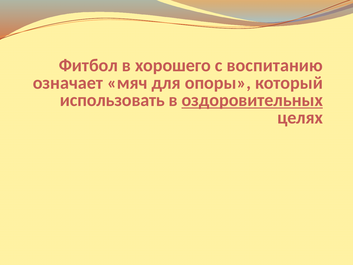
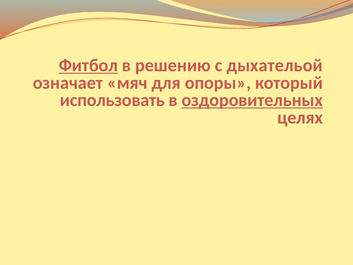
Фитбол underline: none -> present (88, 65)
хорошего: хорошего -> решению (173, 65)
воспитанию: воспитанию -> дыхательой (275, 65)
